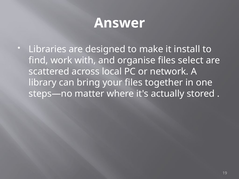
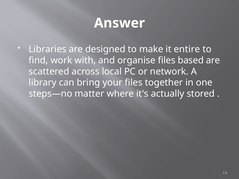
install: install -> entire (187, 49)
select: select -> based (191, 60)
